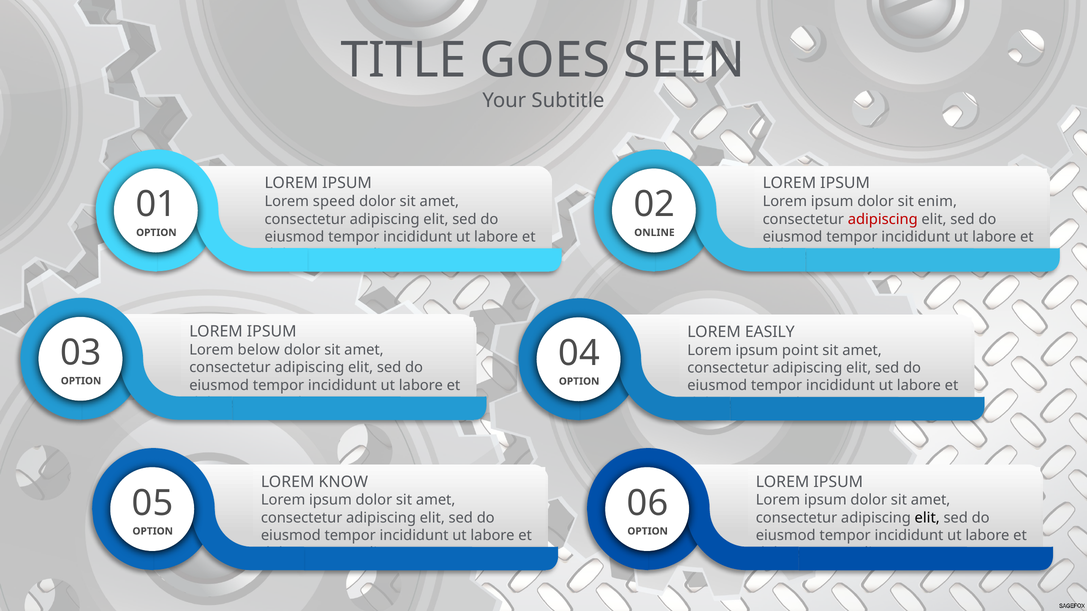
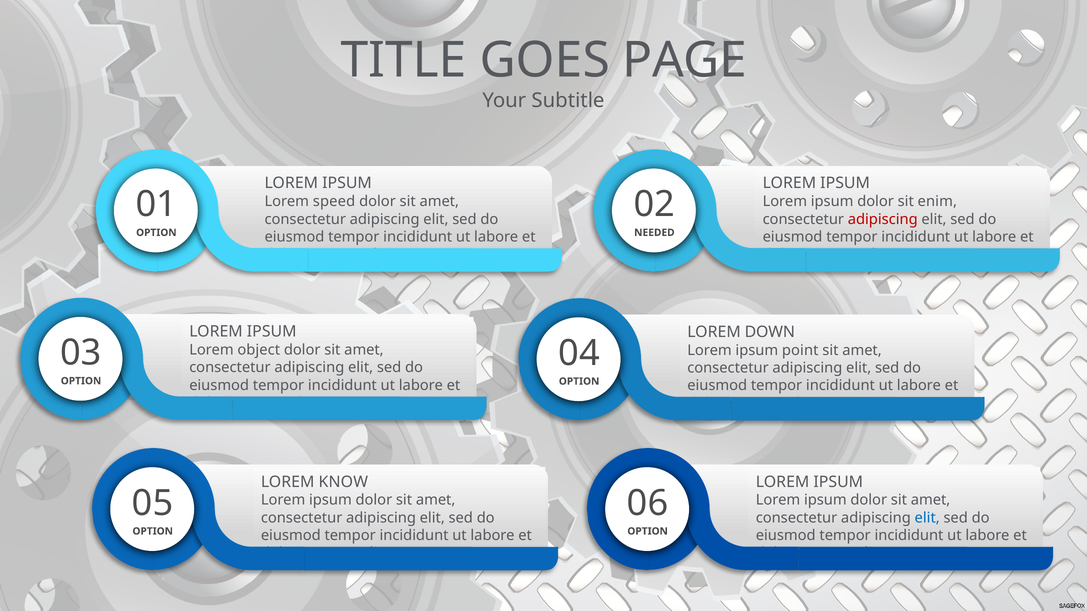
SEEN: SEEN -> PAGE (685, 60)
ONLINE: ONLINE -> NEEDED (654, 233)
EASILY: EASILY -> DOWN (770, 332)
below: below -> object (259, 350)
elit colour: black -> blue (927, 518)
